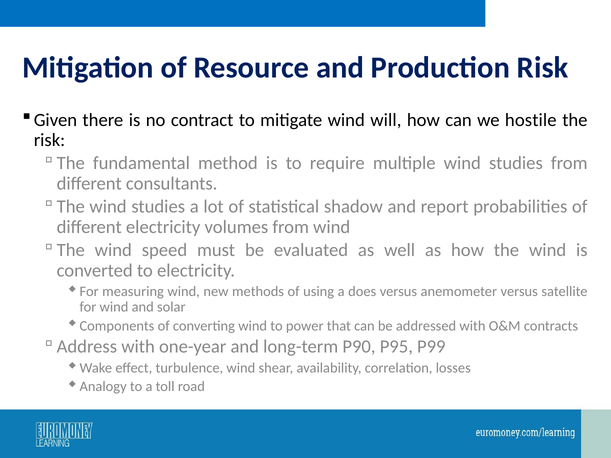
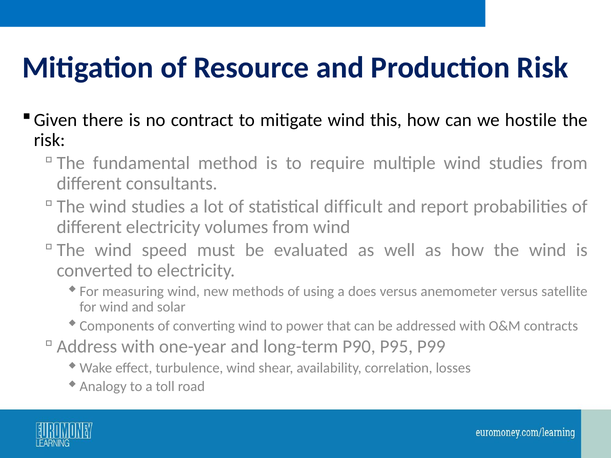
will: will -> this (386, 120)
shadow: shadow -> difficult (353, 207)
